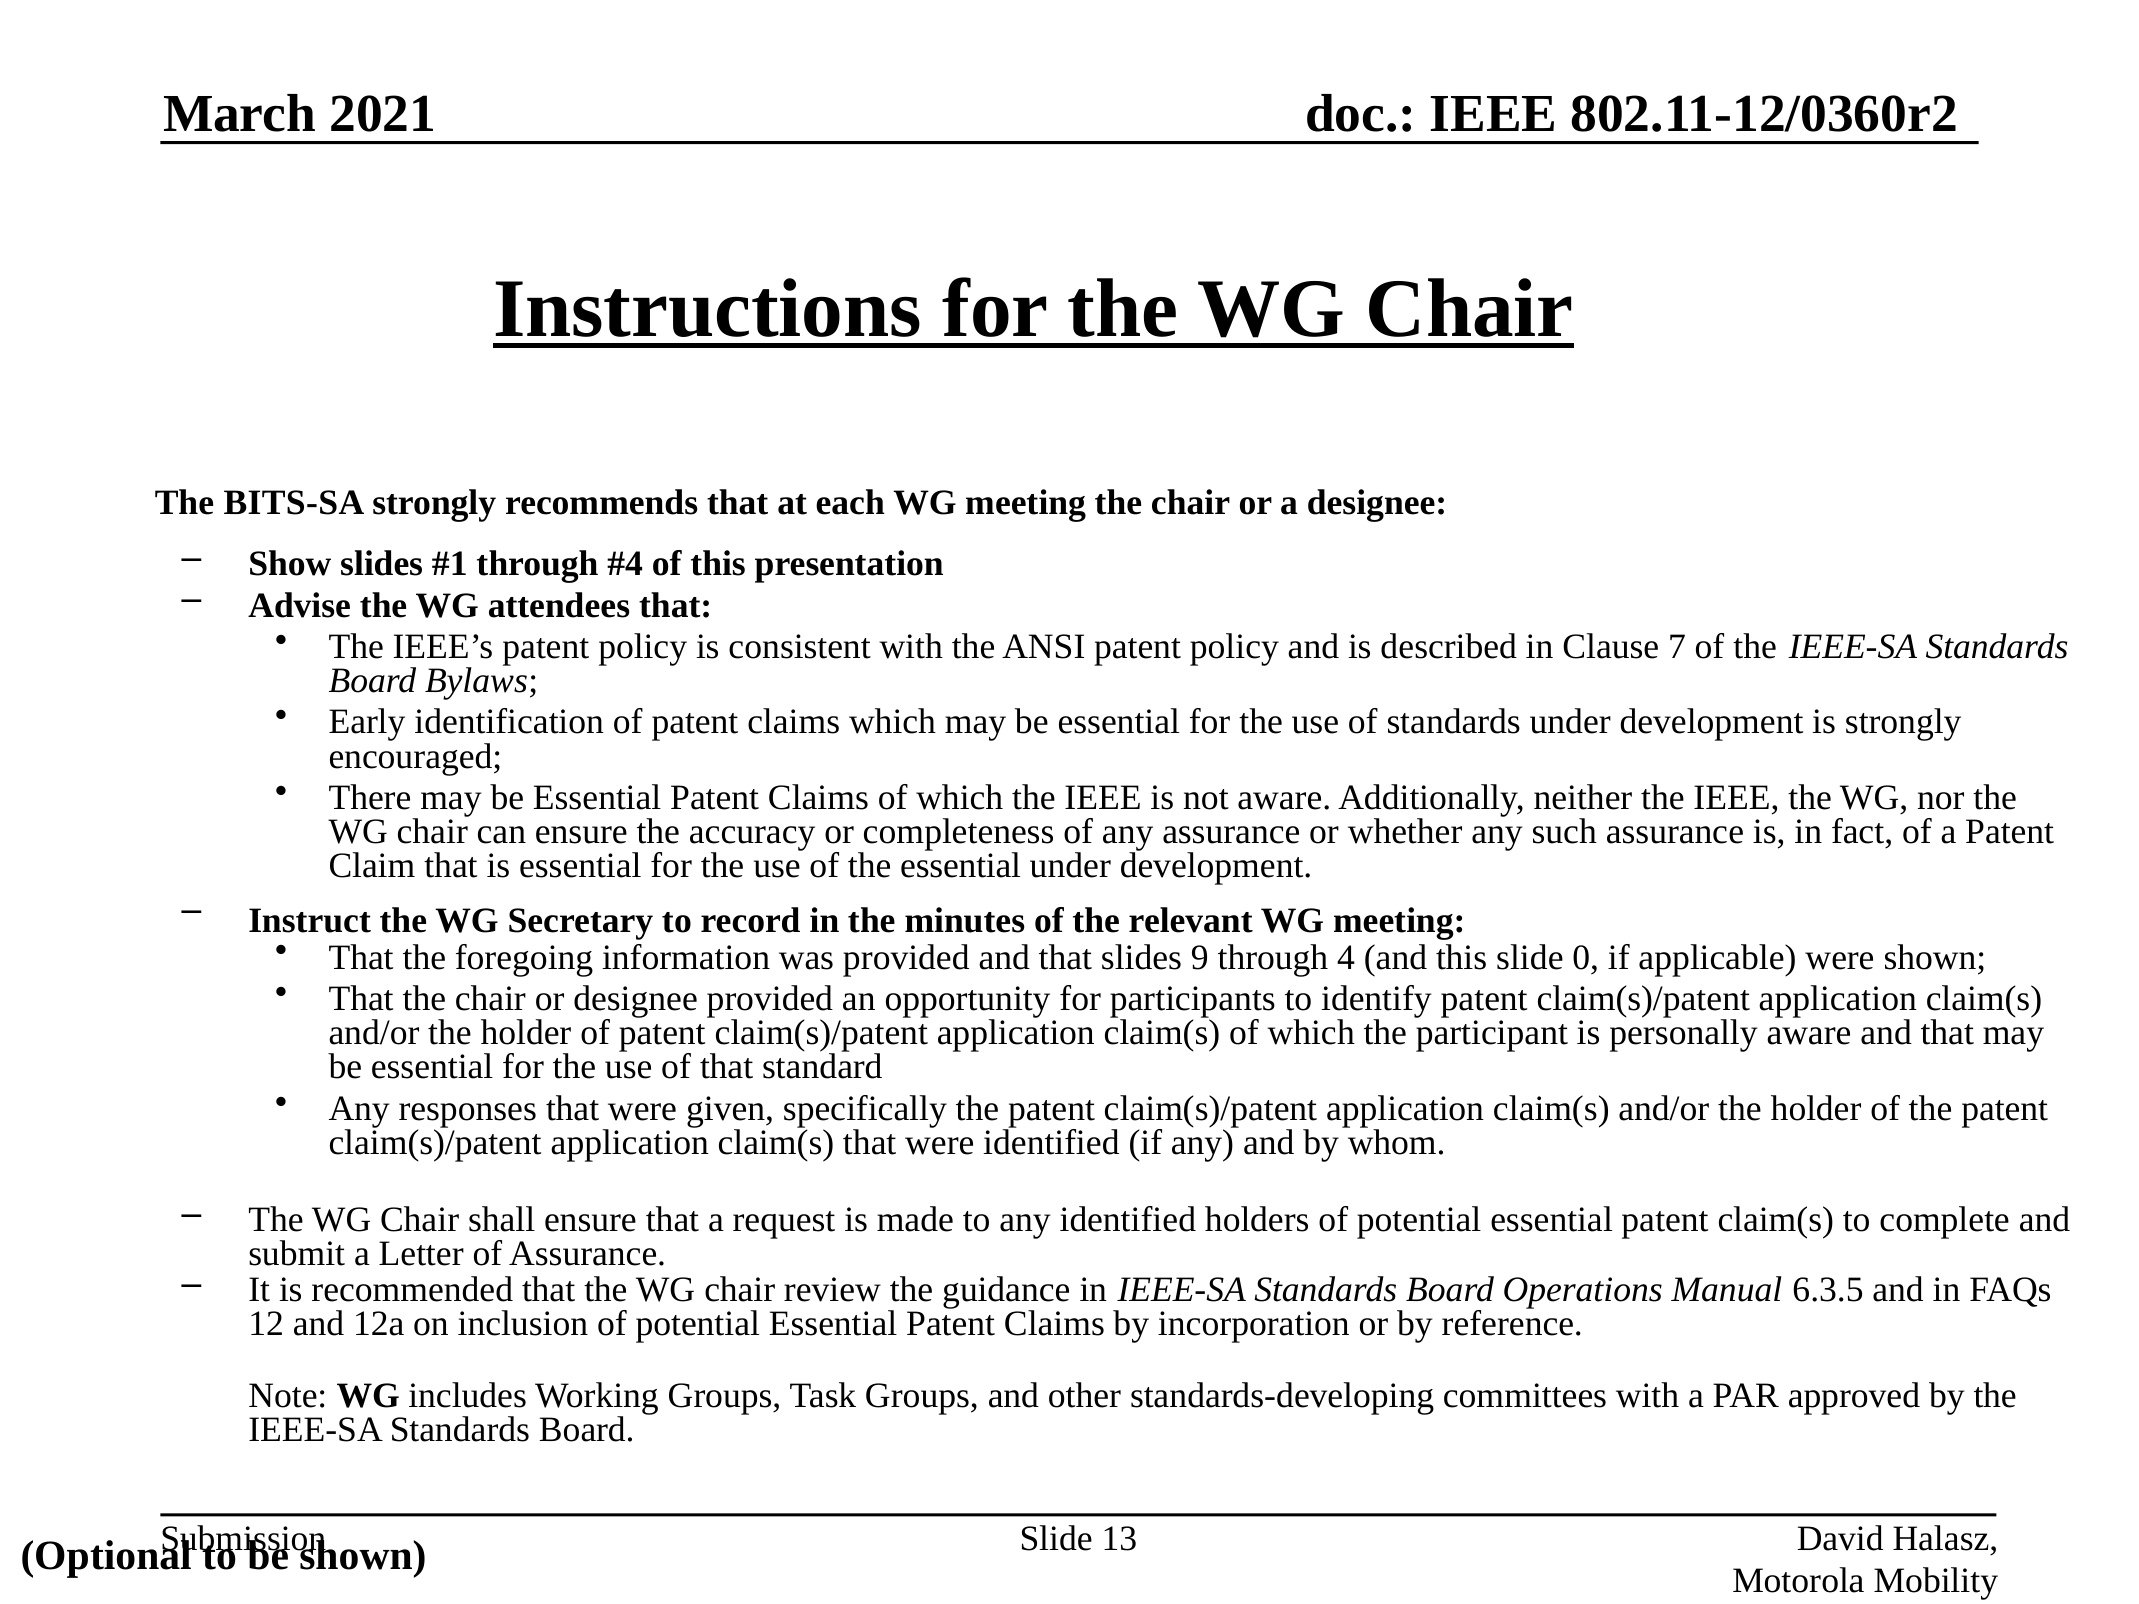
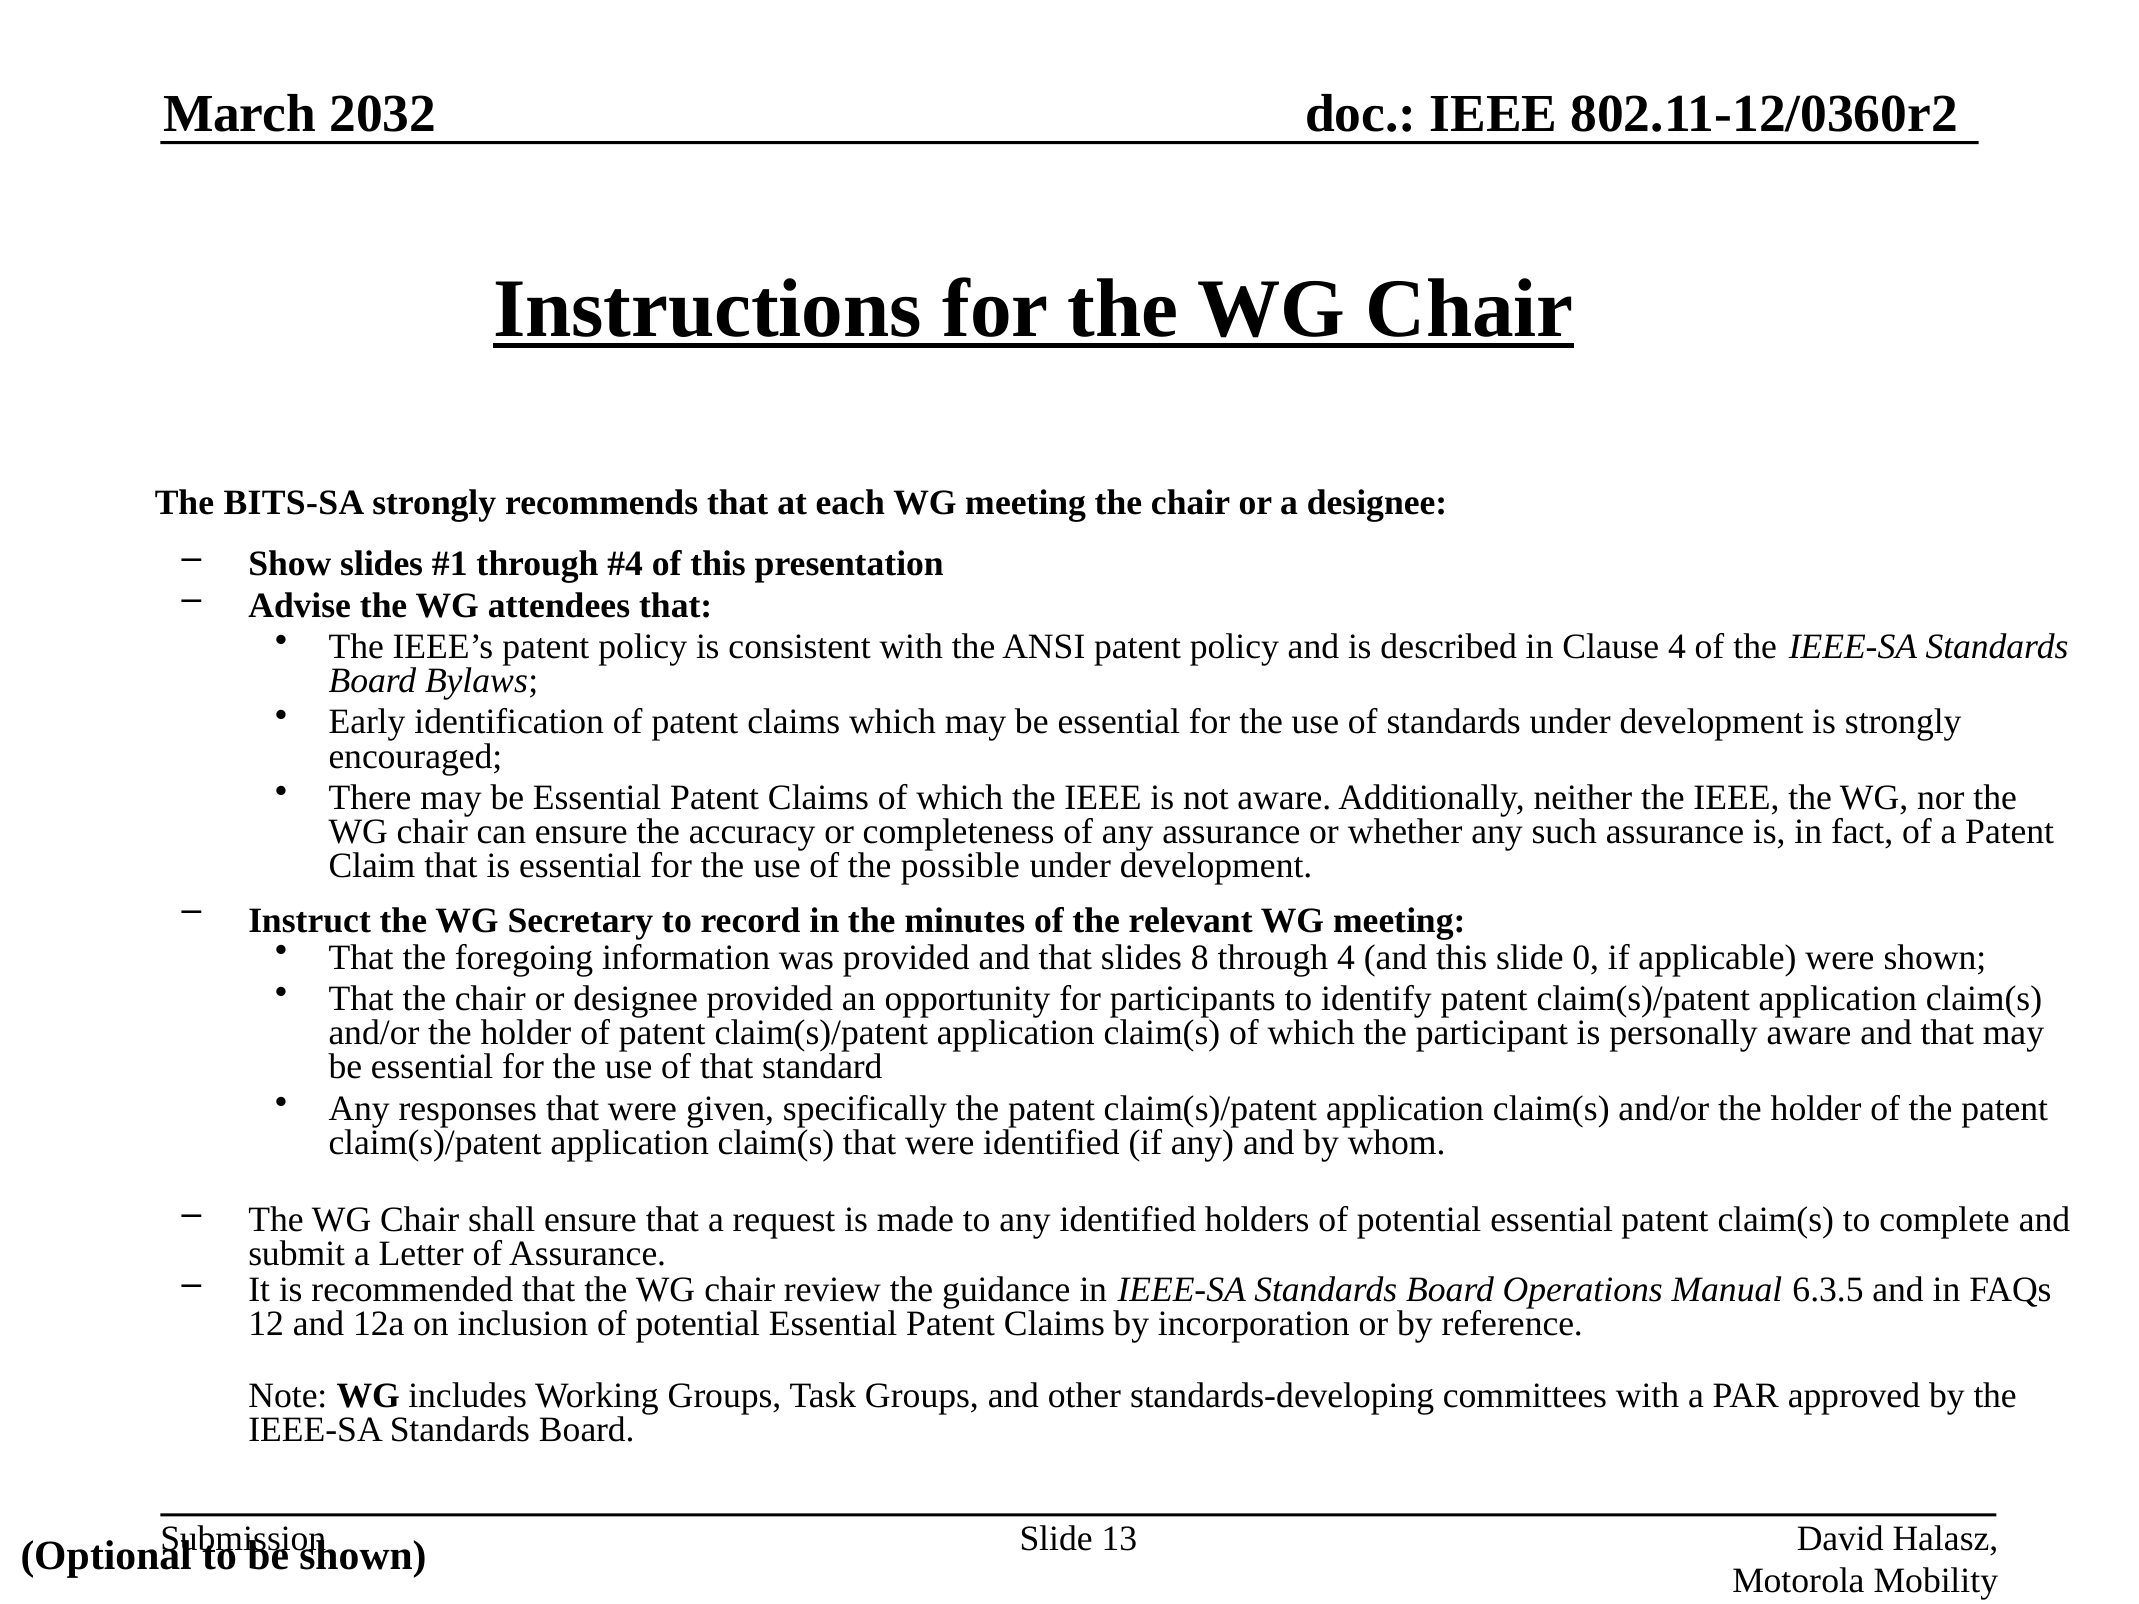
2021: 2021 -> 2032 (383, 114)
Clause 7: 7 -> 4 (1677, 647)
the essential: essential -> possible (960, 866)
9: 9 -> 8 (1200, 957)
